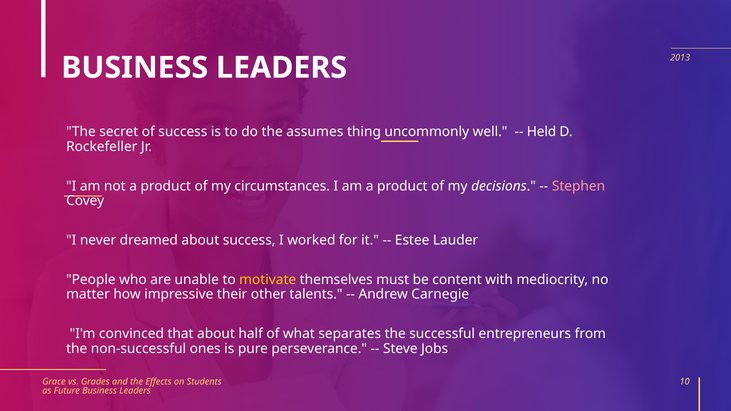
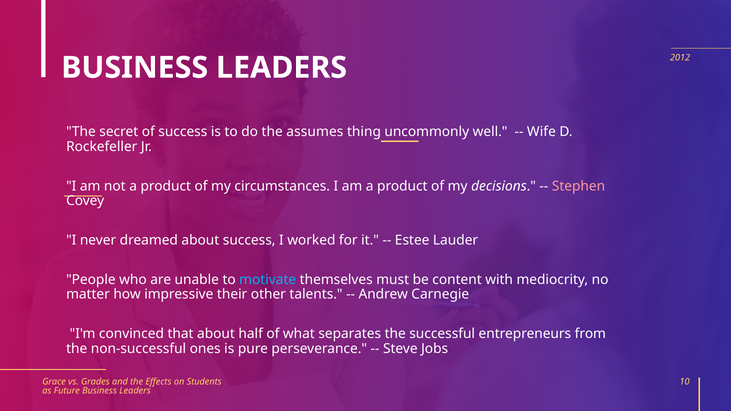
2013: 2013 -> 2012 (680, 58)
Held: Held -> Wife (541, 132)
motivate colour: yellow -> light blue (268, 280)
